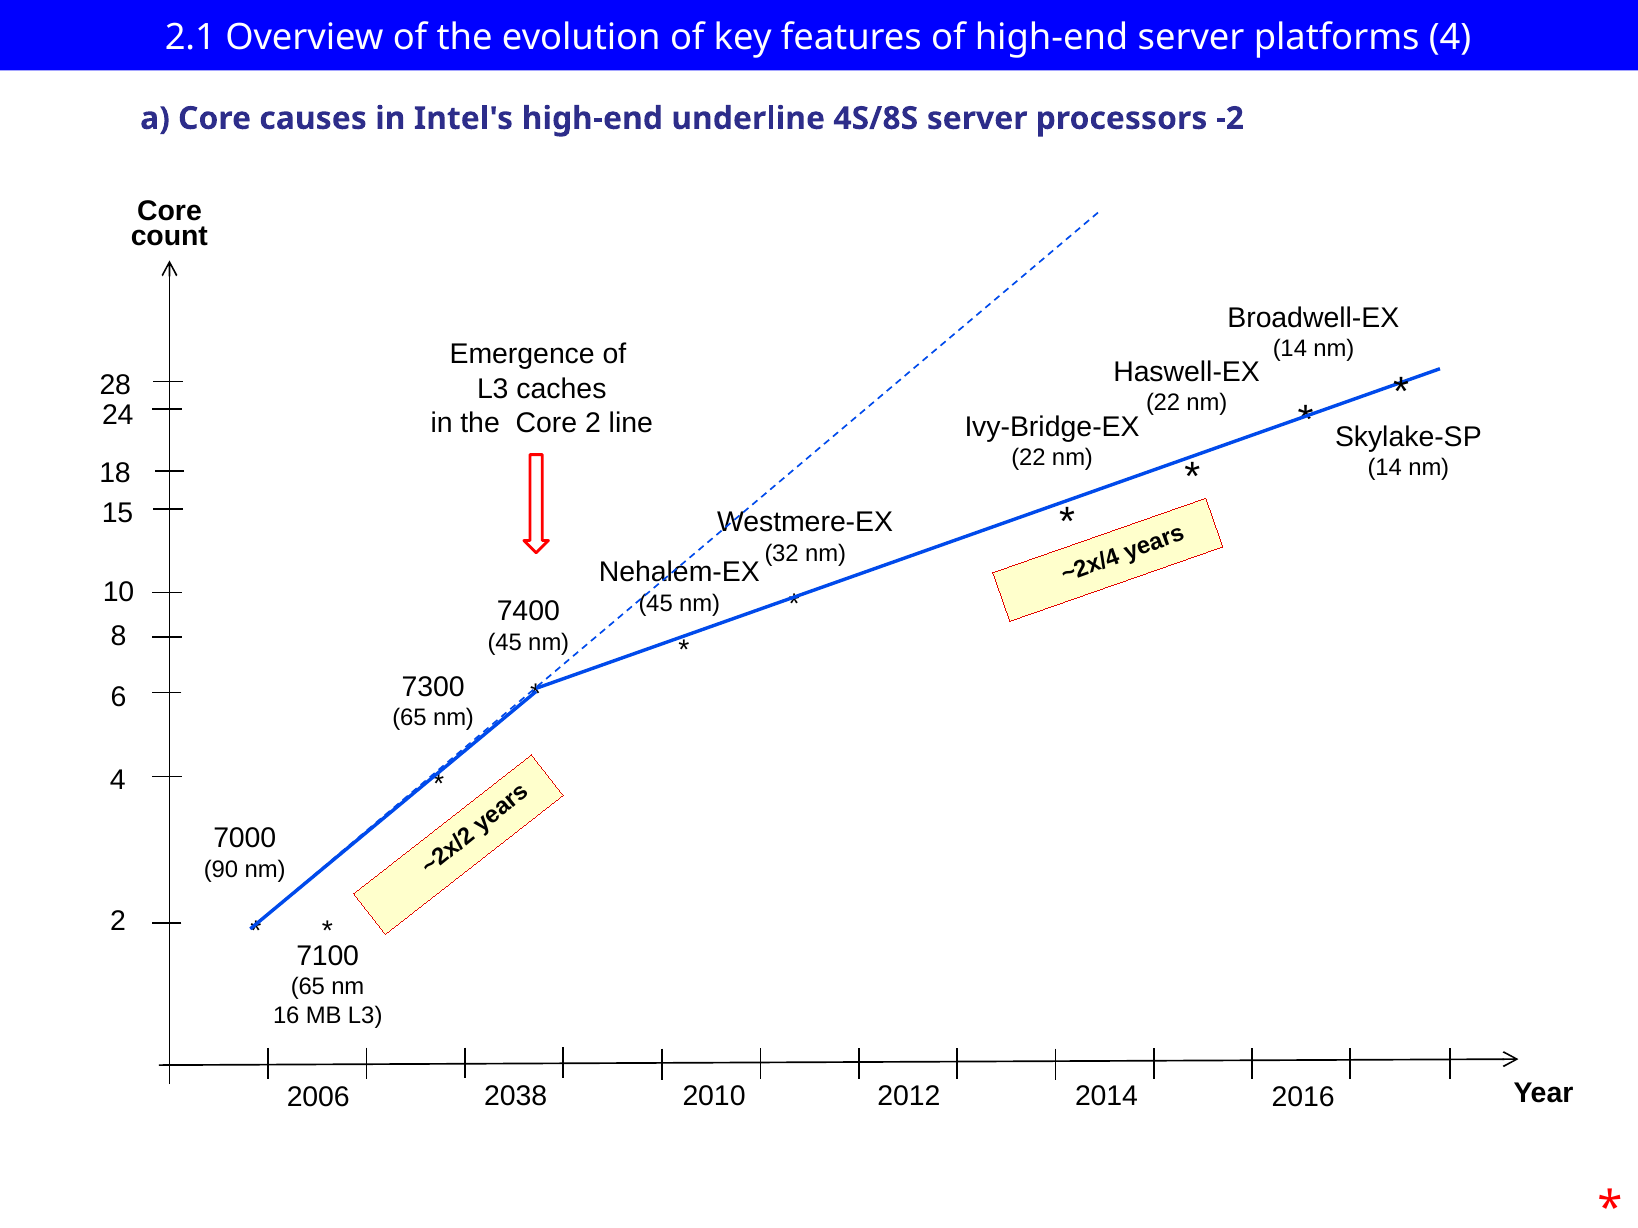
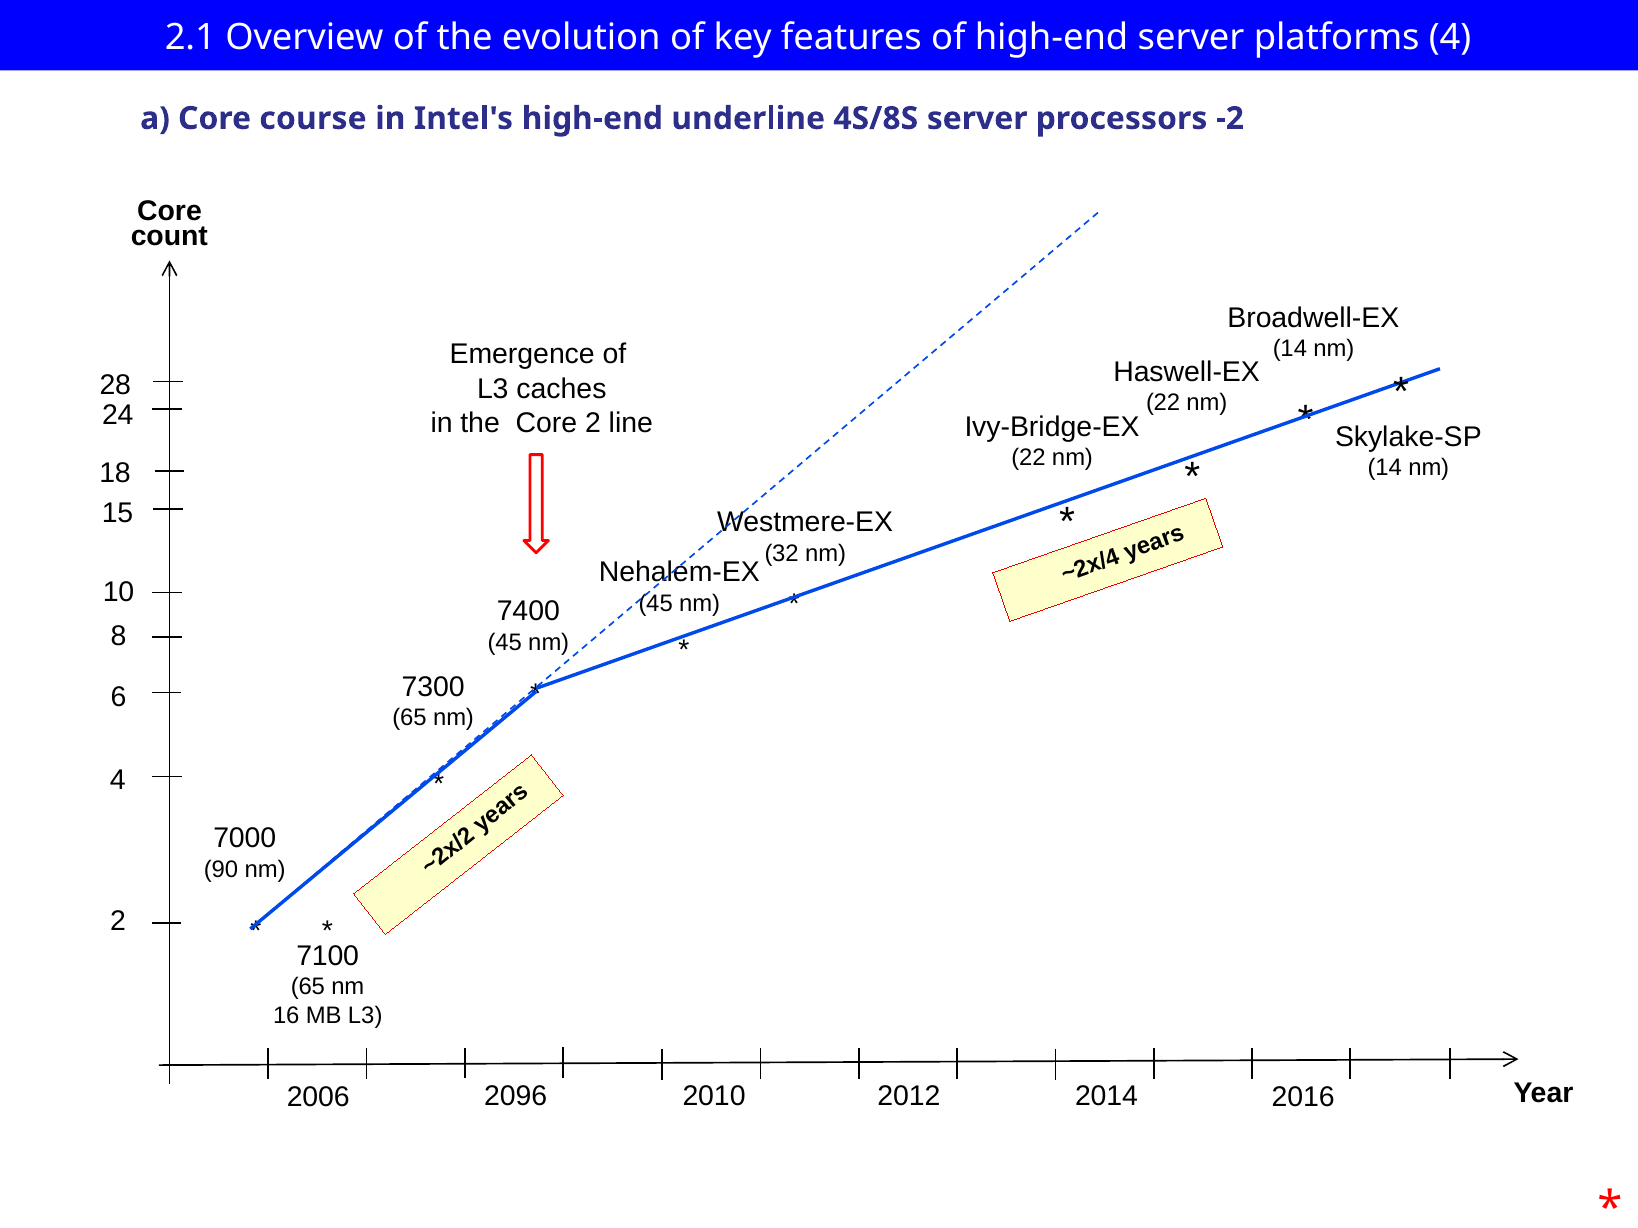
causes: causes -> course (313, 119)
2038: 2038 -> 2096 (516, 1097)
